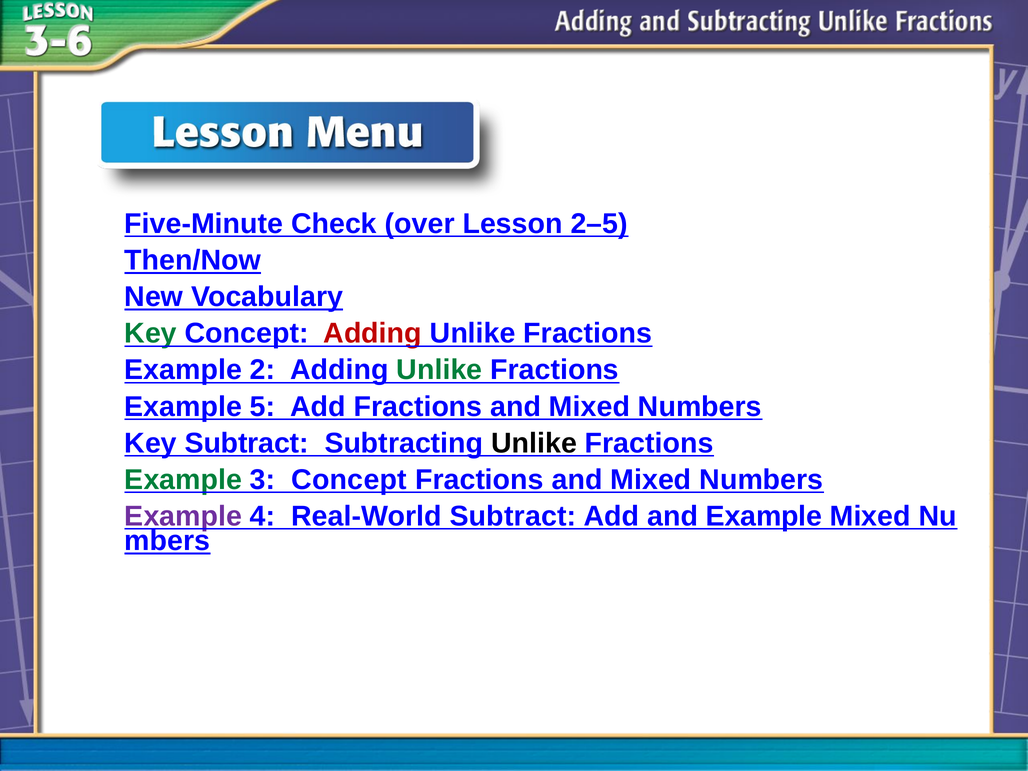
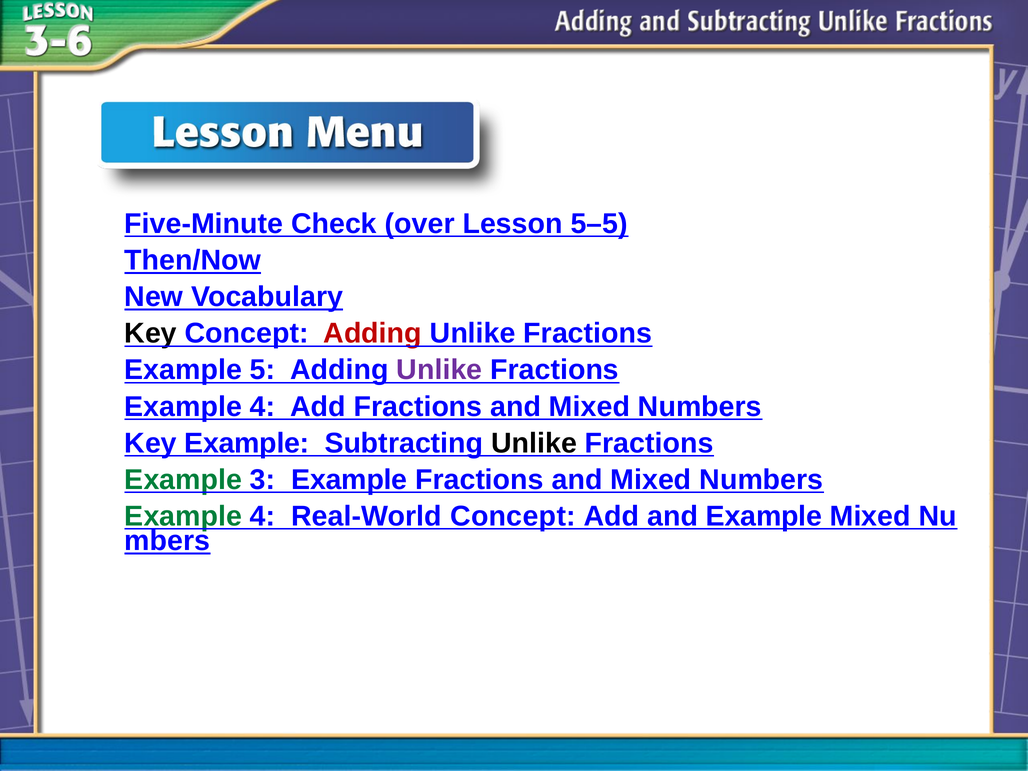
2–5: 2–5 -> 5–5 (599, 224)
Key colour: green -> black (151, 333)
2: 2 -> 5 (263, 370)
Unlike colour: green -> purple (439, 370)
5: 5 -> 4 (263, 407)
Key Subtract: Subtract -> Example (247, 443)
3 Concept: Concept -> Example (349, 480)
Example colour: purple -> green (183, 516)
Real-World Subtract: Subtract -> Concept (513, 516)
